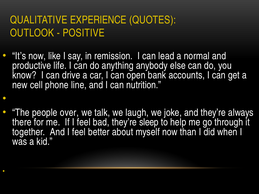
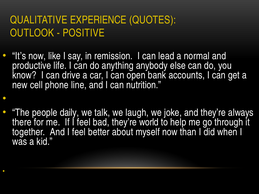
over: over -> daily (69, 113)
sleep: sleep -> world (149, 122)
